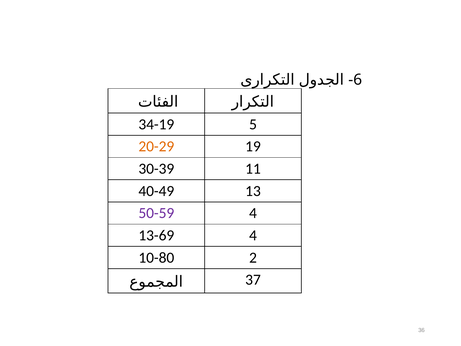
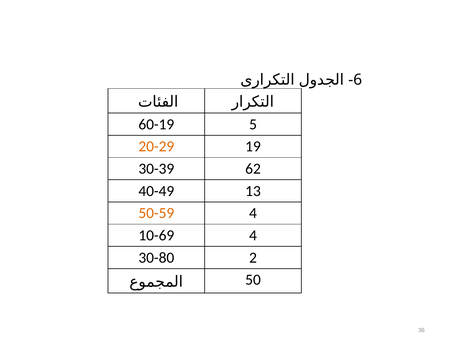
34-19: 34-19 -> 60-19 (156, 124)
11: 11 -> 62 (253, 169)
50-59 colour: purple -> orange (156, 213)
13-69: 13-69 -> 10-69 (156, 235)
10-80: 10-80 -> 30-80 (156, 257)
37: 37 -> 50 (253, 280)
